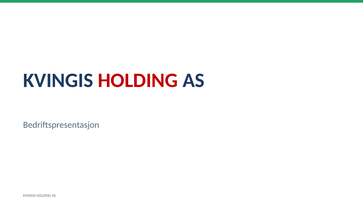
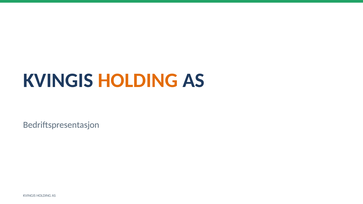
HOLDING colour: red -> orange (138, 81)
